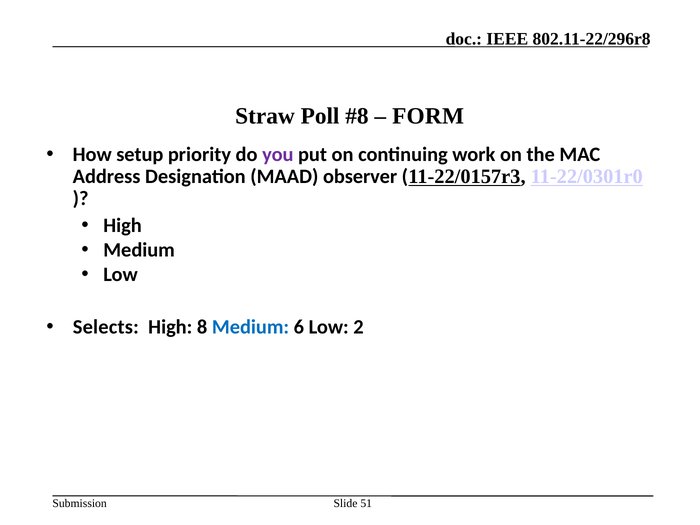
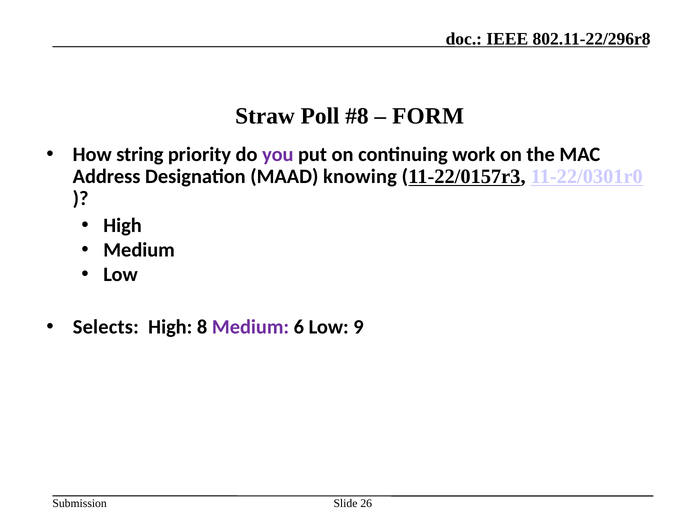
setup: setup -> string (140, 154)
observer: observer -> knowing (360, 176)
Medium colour: blue -> purple (251, 327)
2: 2 -> 9 (358, 327)
51: 51 -> 26 (366, 504)
